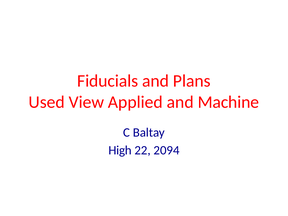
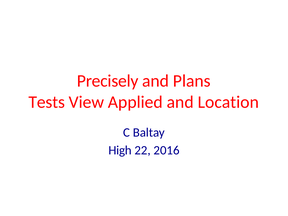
Fiducials: Fiducials -> Precisely (108, 81)
Used: Used -> Tests (47, 102)
Machine: Machine -> Location (228, 102)
2094: 2094 -> 2016 (167, 150)
